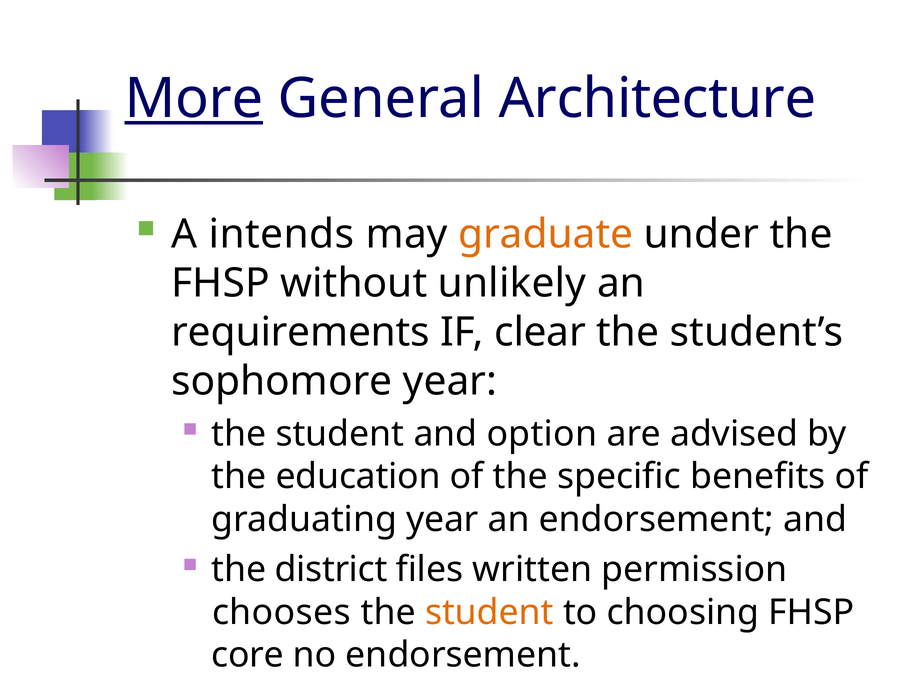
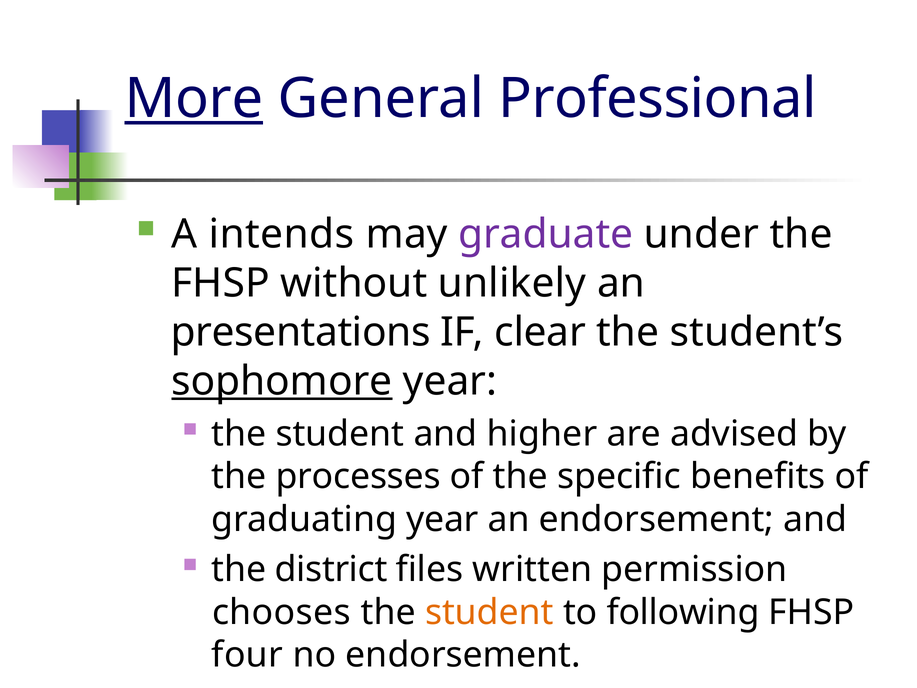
Architecture: Architecture -> Professional (657, 99)
graduate colour: orange -> purple (546, 234)
requirements: requirements -> presentations (301, 332)
sophomore underline: none -> present (282, 381)
option: option -> higher (542, 434)
education: education -> processes (358, 477)
choosing: choosing -> following (683, 612)
core: core -> four (247, 655)
